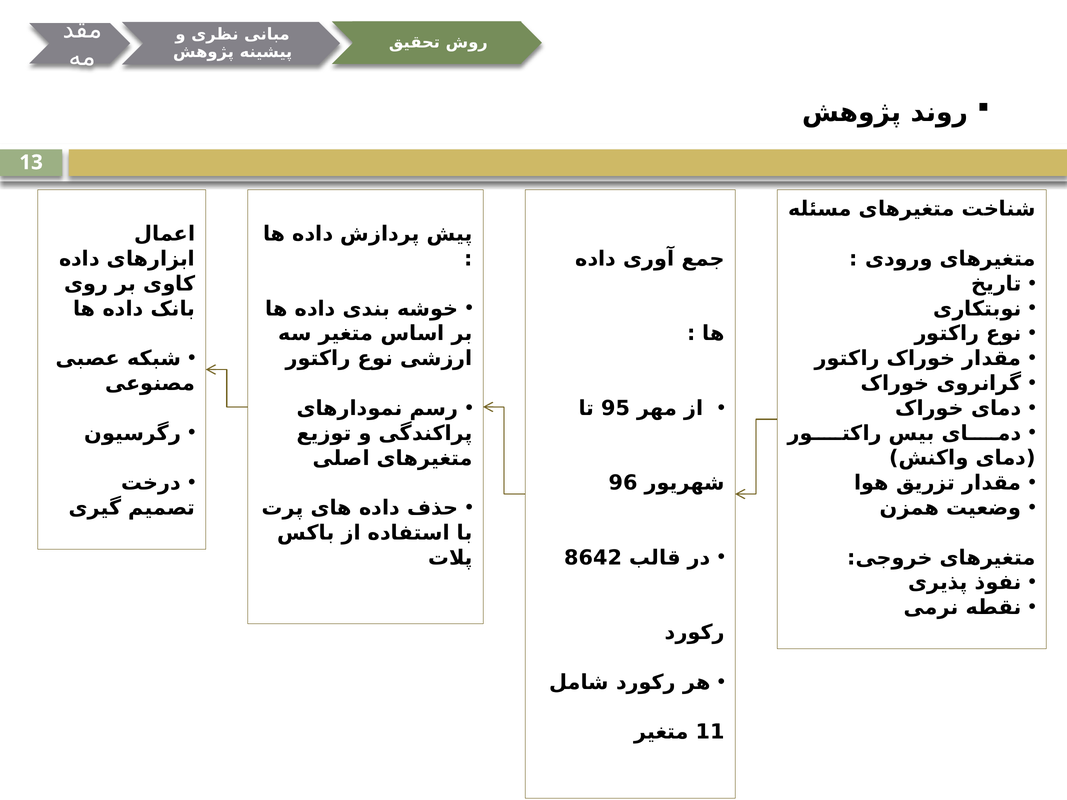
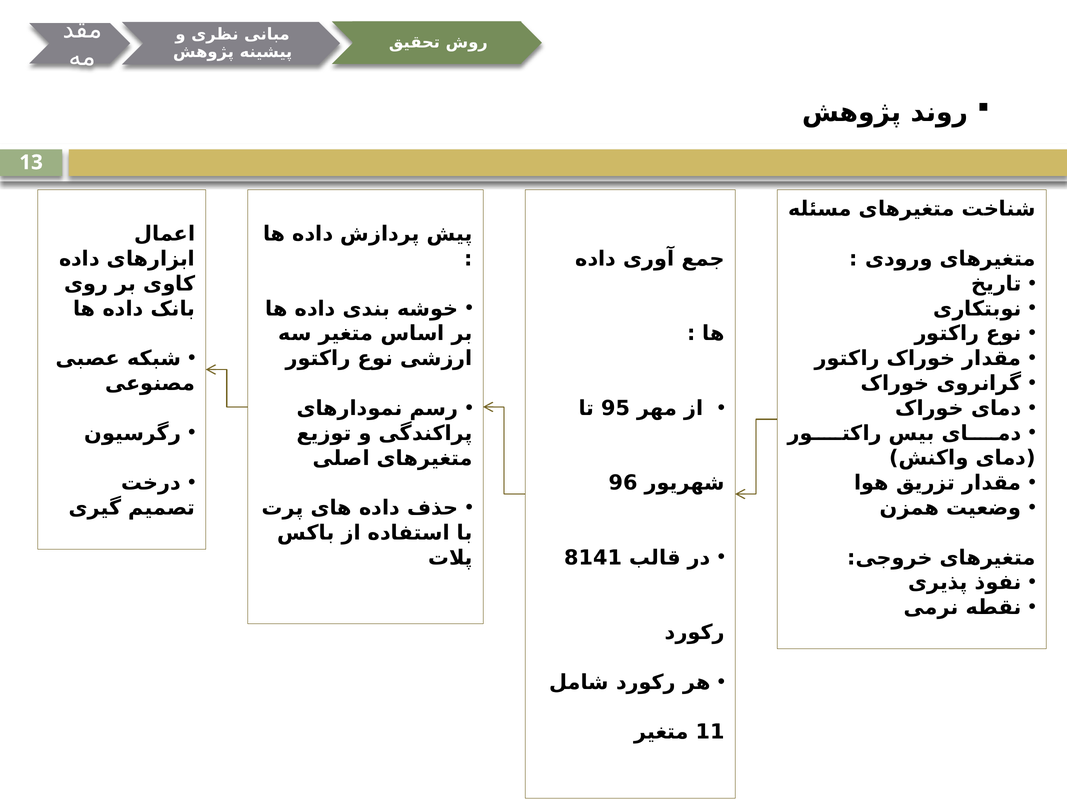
8642: 8642 -> 8141 (593, 558)
